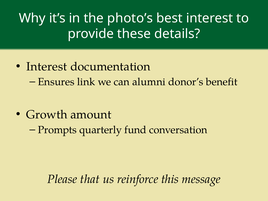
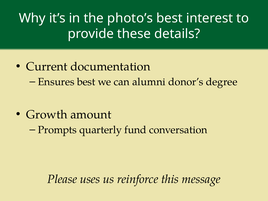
Interest: Interest -> Current (47, 67)
Ensures link: link -> best (86, 82)
benefit: benefit -> degree (222, 82)
that: that -> uses (90, 179)
